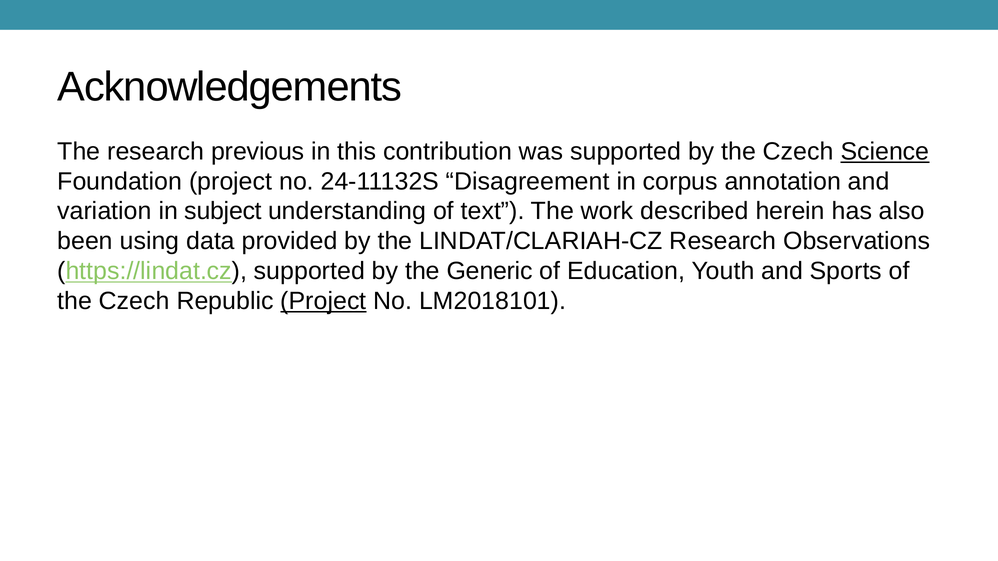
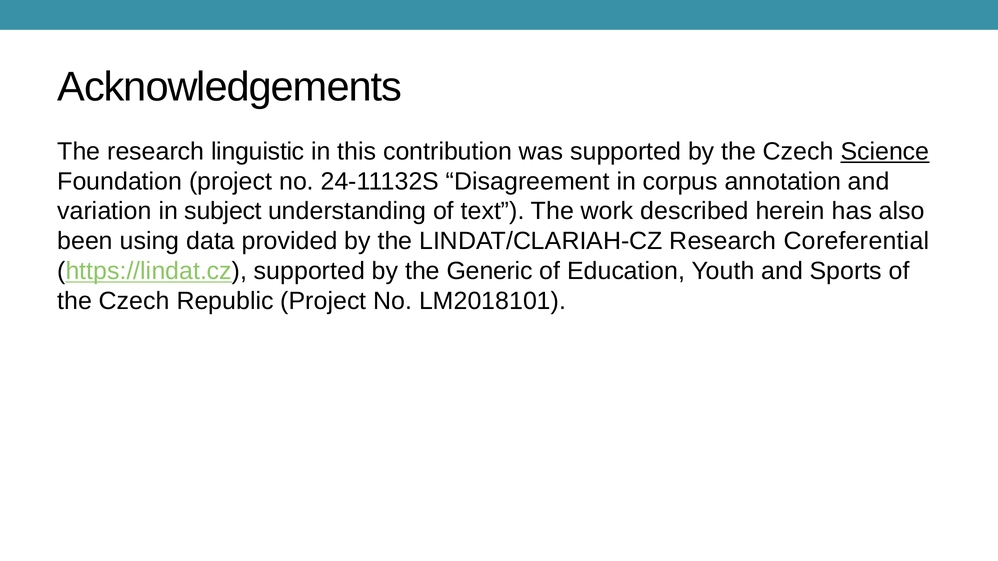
previous: previous -> linguistic (258, 151)
Observations: Observations -> Coreferential (857, 241)
Project underline: present -> none (323, 301)
